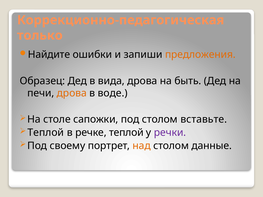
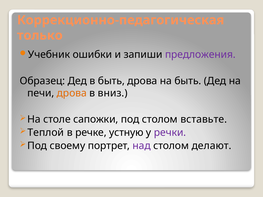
Найдите: Найдите -> Учебник (49, 55)
предложения colour: orange -> purple (200, 55)
в вида: вида -> быть (111, 81)
воде: воде -> вниз (113, 93)
речке теплой: теплой -> устную (126, 133)
над colour: orange -> purple (142, 146)
данные: данные -> делают (212, 146)
